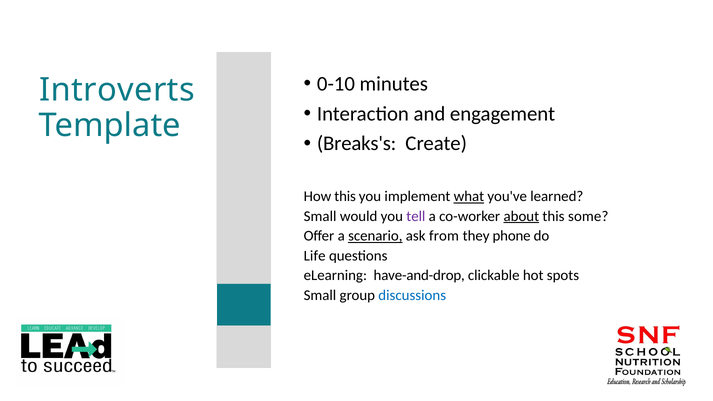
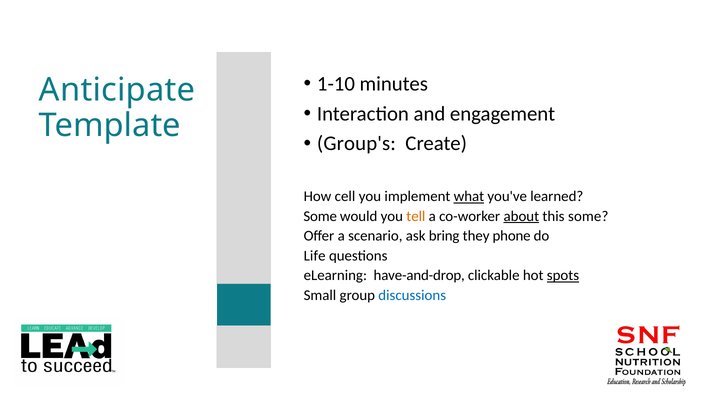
0-10: 0-10 -> 1-10 (336, 84)
Introverts: Introverts -> Anticipate (117, 90)
Breaks's: Breaks's -> Group's (356, 144)
How this: this -> cell (345, 197)
Small: Small -> Some (320, 216)
tell colour: purple -> orange (416, 216)
scenario underline: present -> none (375, 236)
from: from -> bring (444, 236)
spots underline: none -> present (563, 276)
